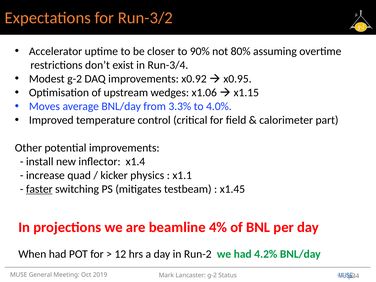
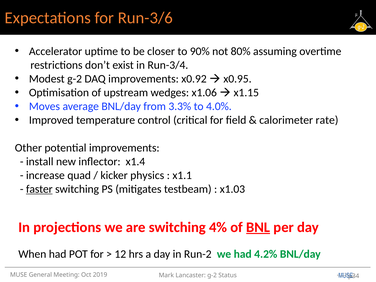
Run-3/2: Run-3/2 -> Run-3/6 (145, 18)
part: part -> rate (327, 120)
x1.45: x1.45 -> x1.03 (232, 189)
are beamline: beamline -> switching (177, 227)
BNL underline: none -> present (258, 227)
